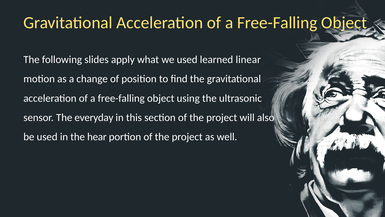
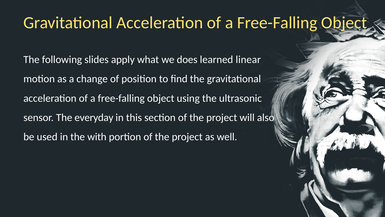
we used: used -> does (187, 60)
hear: hear -> with (97, 137)
